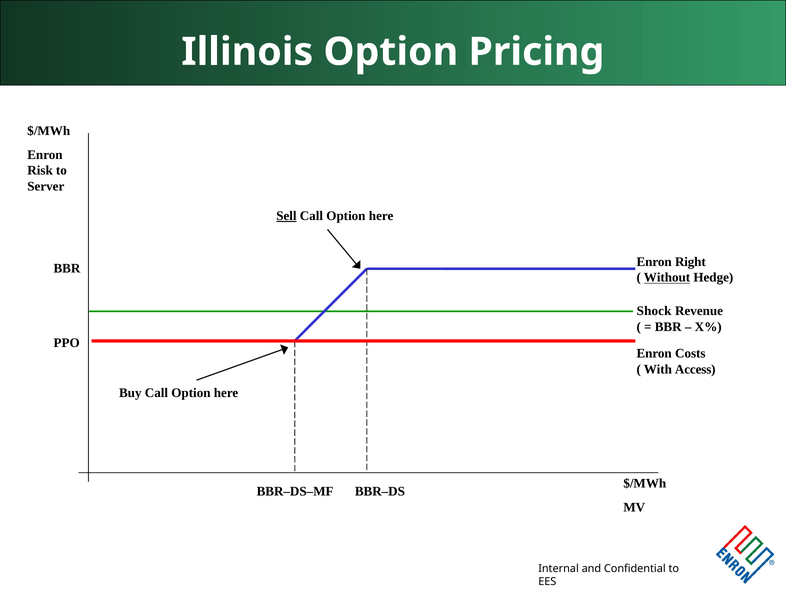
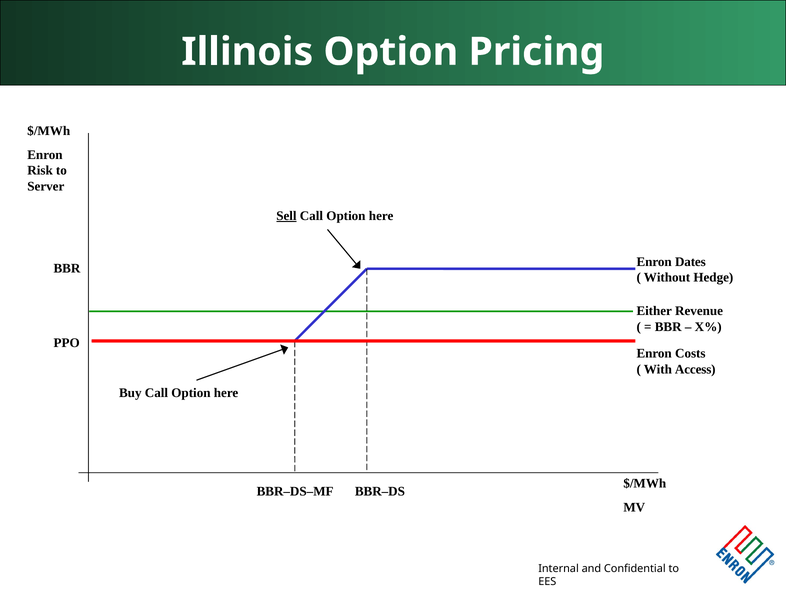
Right: Right -> Dates (690, 262)
Without underline: present -> none (667, 277)
Shock: Shock -> Either (654, 311)
